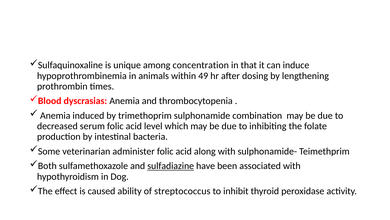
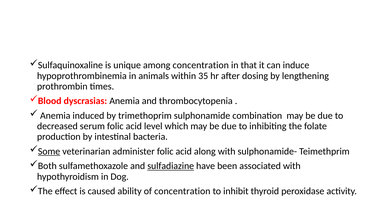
49: 49 -> 35 (203, 76)
Some underline: none -> present (49, 151)
of streptococcus: streptococcus -> concentration (182, 191)
